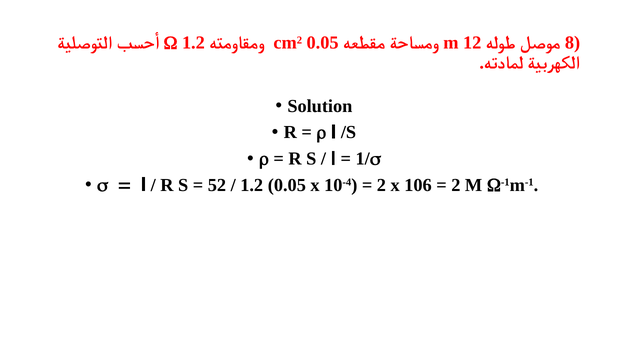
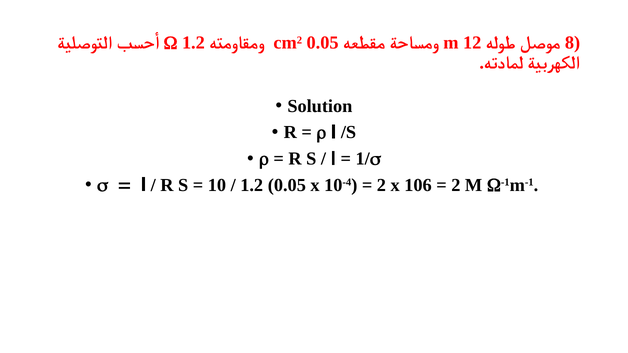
52: 52 -> 10 (217, 185)
